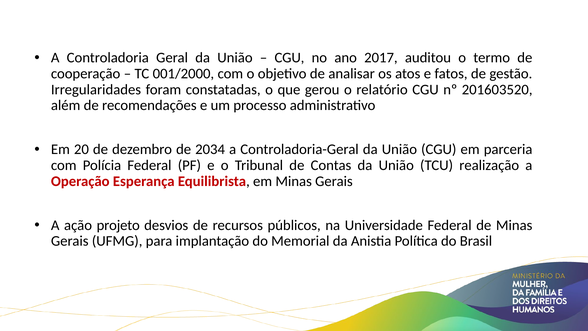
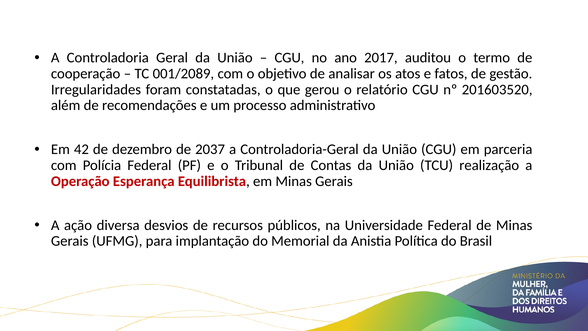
001/2000: 001/2000 -> 001/2089 (183, 74)
20: 20 -> 42 (81, 149)
2034: 2034 -> 2037 (210, 149)
projeto: projeto -> diversa (118, 225)
